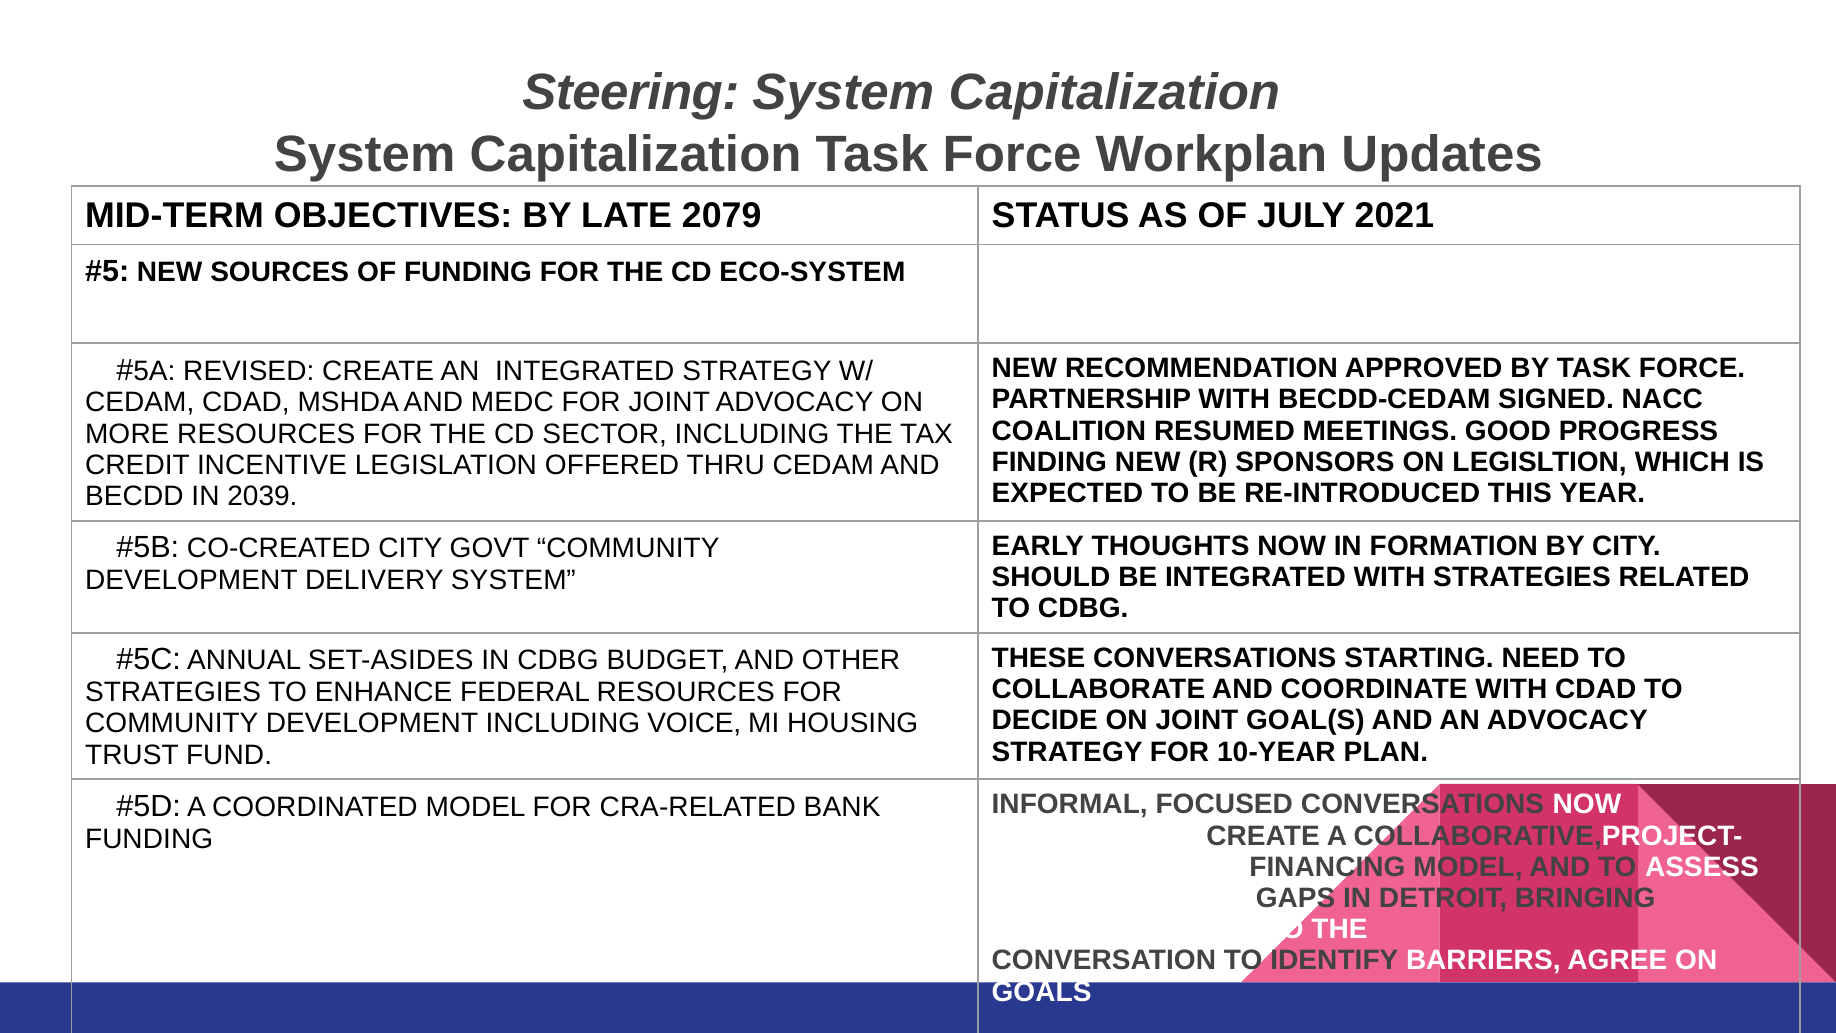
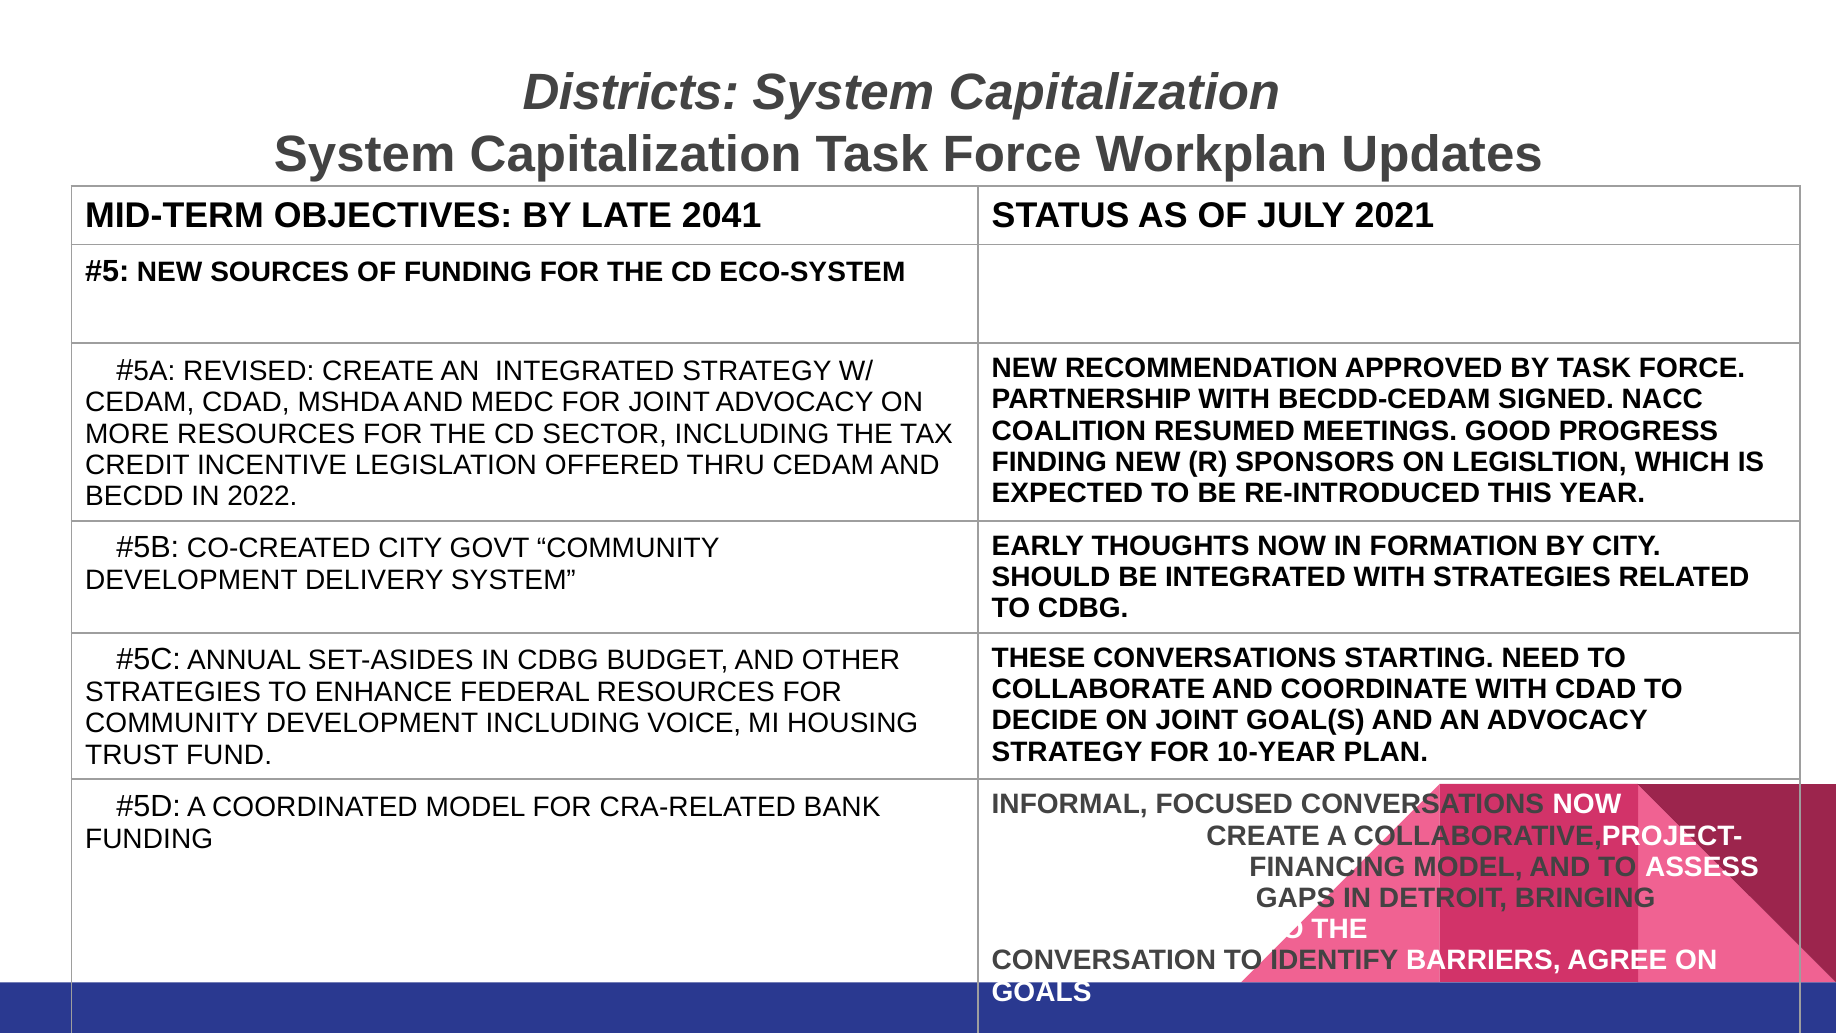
Steering: Steering -> Districts (631, 93)
2079: 2079 -> 2041 (722, 216)
2039: 2039 -> 2022 (262, 496)
